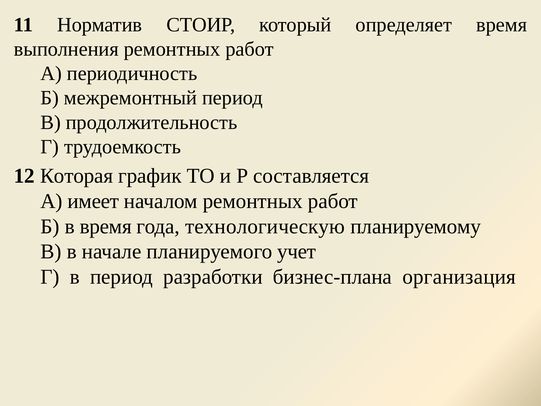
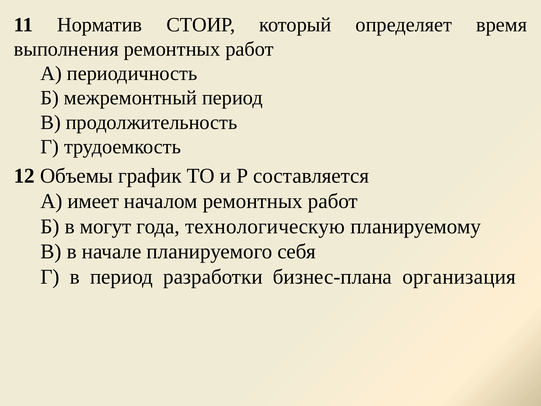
Которая: Которая -> Объемы (77, 176)
в время: время -> могут (106, 226)
учет: учет -> себя (297, 252)
